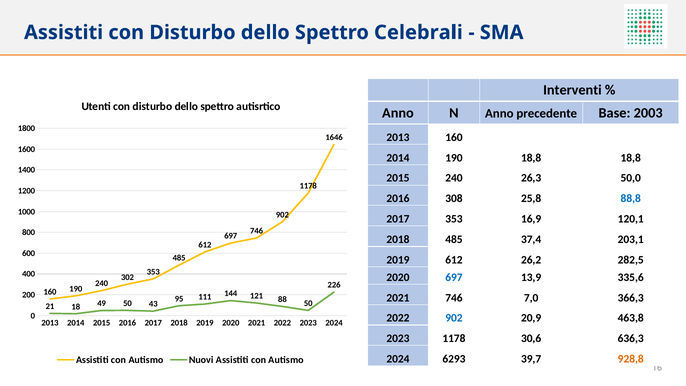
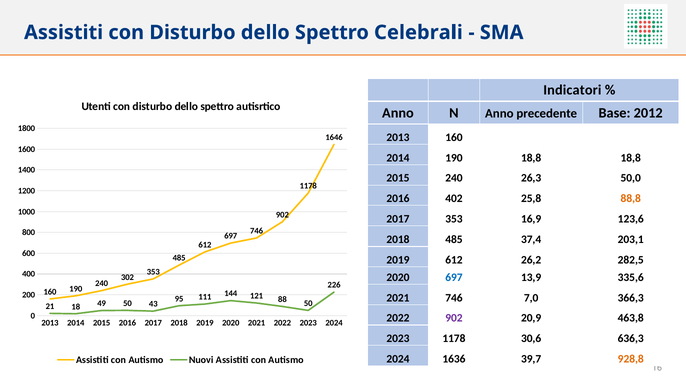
Interventi: Interventi -> Indicatori (572, 90)
2003: 2003 -> 2012 (648, 113)
308: 308 -> 402 (454, 199)
88,8 colour: blue -> orange (631, 199)
120,1: 120,1 -> 123,6 (631, 219)
902 colour: blue -> purple (454, 318)
6293: 6293 -> 1636 (454, 359)
